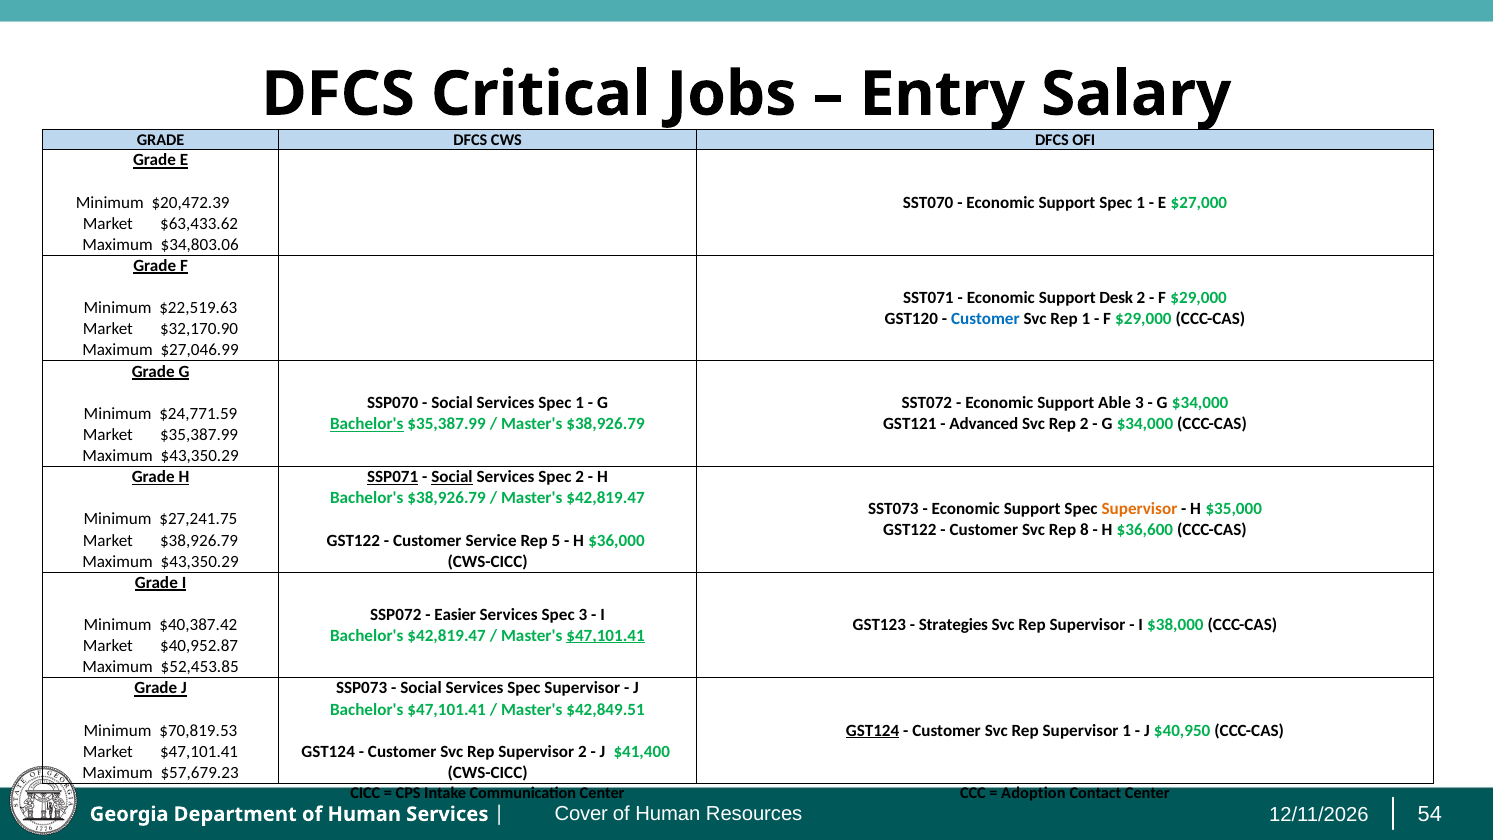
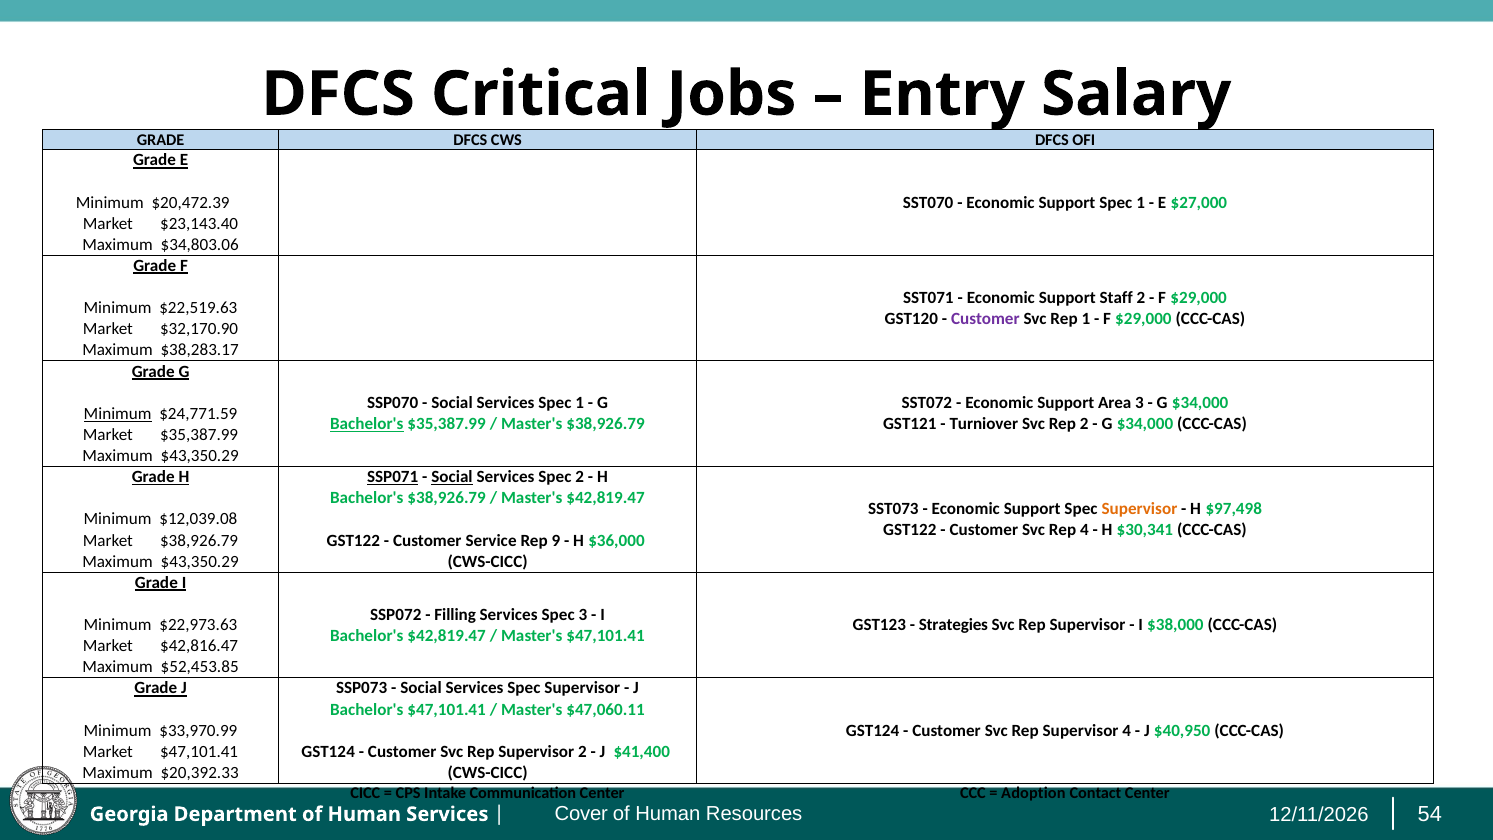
$63,433.62: $63,433.62 -> $23,143.40 (199, 224)
Desk: Desk -> Staff (1116, 297)
Customer colour: blue -> purple (985, 319)
$27,046.99: $27,046.99 -> $38,283.17 (200, 350)
Able: Able -> Area (1115, 403)
Minimum underline: none -> present (118, 414)
Advanced: Advanced -> Turniover (984, 424)
$35,000: $35,000 -> $97,498 (1234, 509)
$27,241.75: $27,241.75 -> $12,039.08 (198, 519)
Rep 8: 8 -> 4 (1084, 530)
$36,600: $36,600 -> $30,341 (1145, 530)
5: 5 -> 9 (556, 540)
Easier: Easier -> Filling (455, 614)
$40,387.42: $40,387.42 -> $22,973.63 (198, 625)
$47,101.41 underline: present -> none (606, 635)
$40,952.87: $40,952.87 -> $42,816.47 (199, 646)
$42,849.51: $42,849.51 -> $47,060.11 (606, 709)
$70,819.53: $70,819.53 -> $33,970.99 (198, 730)
GST124 underline: present -> none (873, 730)
Supervisor 1: 1 -> 4 (1127, 730)
$57,679.23: $57,679.23 -> $20,392.33 (200, 773)
